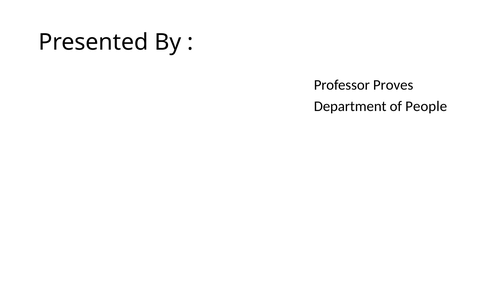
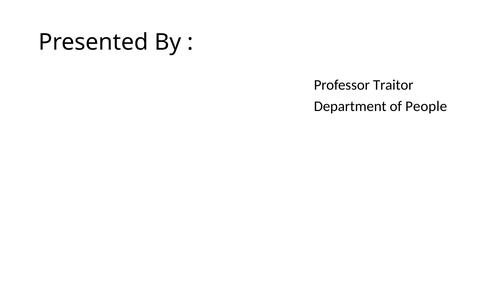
Proves: Proves -> Traitor (393, 85)
